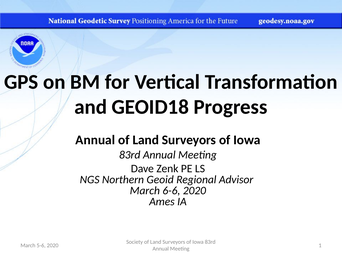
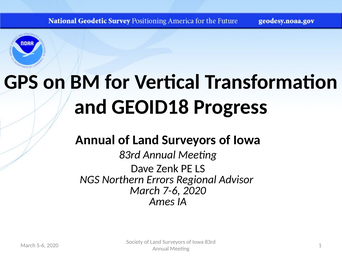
Geoid: Geoid -> Errors (160, 179)
6-6: 6-6 -> 7-6 (171, 190)
